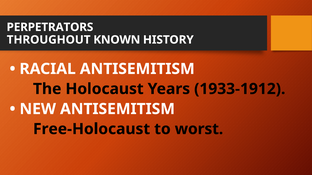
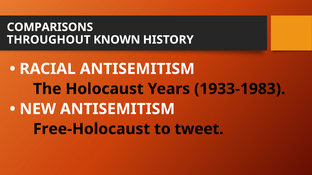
PERPETRATORS: PERPETRATORS -> COMPARISONS (50, 27)
1933-1912: 1933-1912 -> 1933-1983 (240, 89)
worst: worst -> tweet (199, 129)
